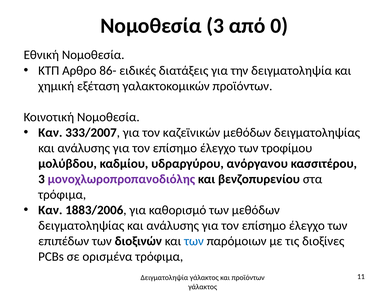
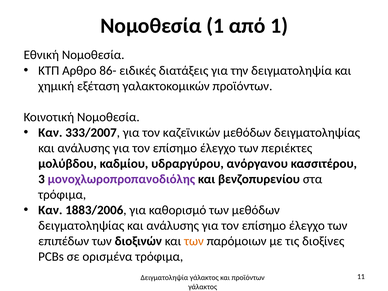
Νομοθεσία 3: 3 -> 1 (215, 26)
από 0: 0 -> 1 (279, 26)
τροφίμου: τροφίμου -> περιέκτες (287, 148)
των colour: blue -> orange (194, 241)
